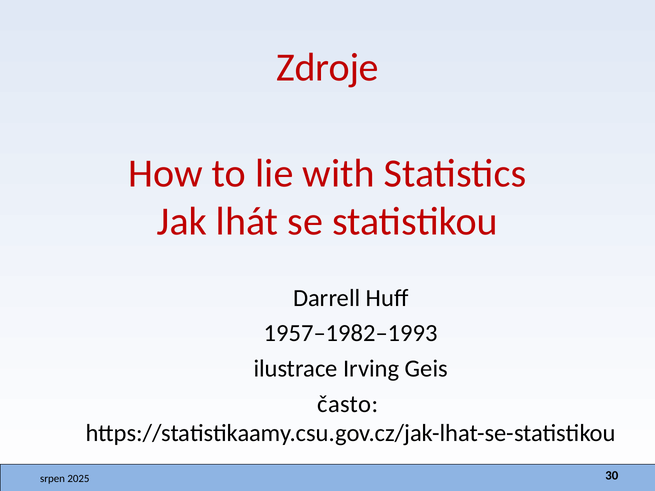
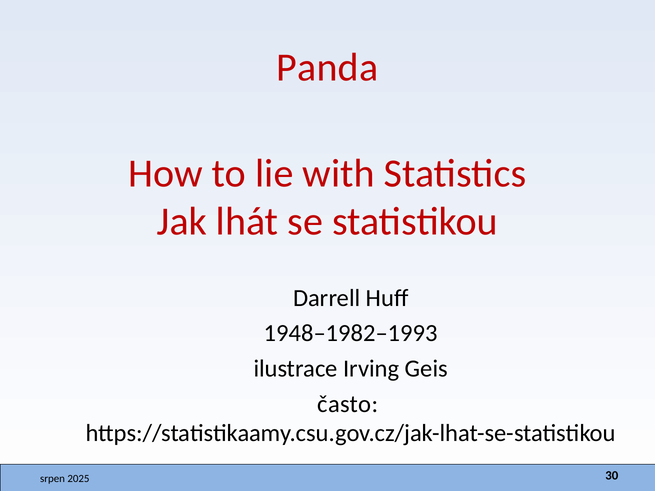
Zdroje: Zdroje -> Panda (327, 68)
1957–1982–1993: 1957–1982–1993 -> 1948–1982–1993 (351, 333)
